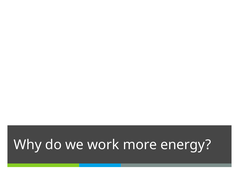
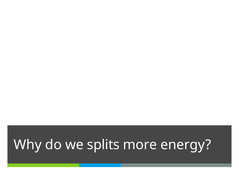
work: work -> splits (103, 145)
